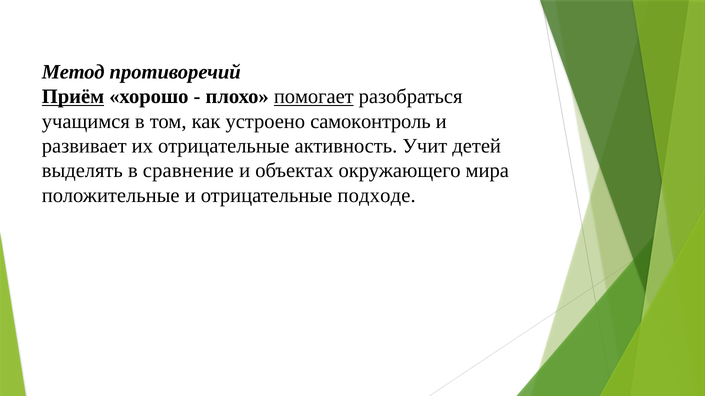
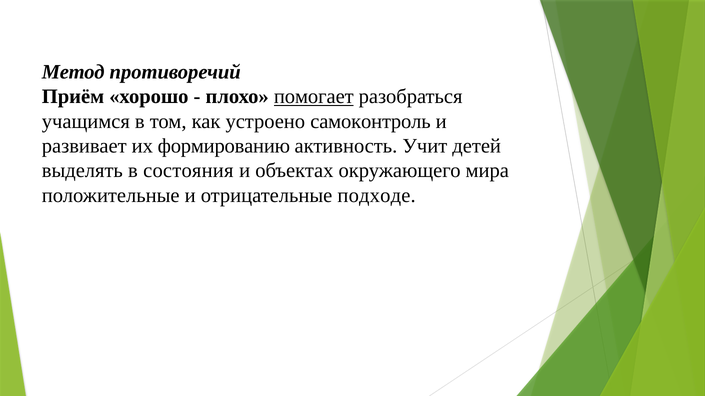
Приём underline: present -> none (73, 97)
их отрицательные: отрицательные -> формированию (224, 146)
сравнение: сравнение -> состояния (188, 171)
